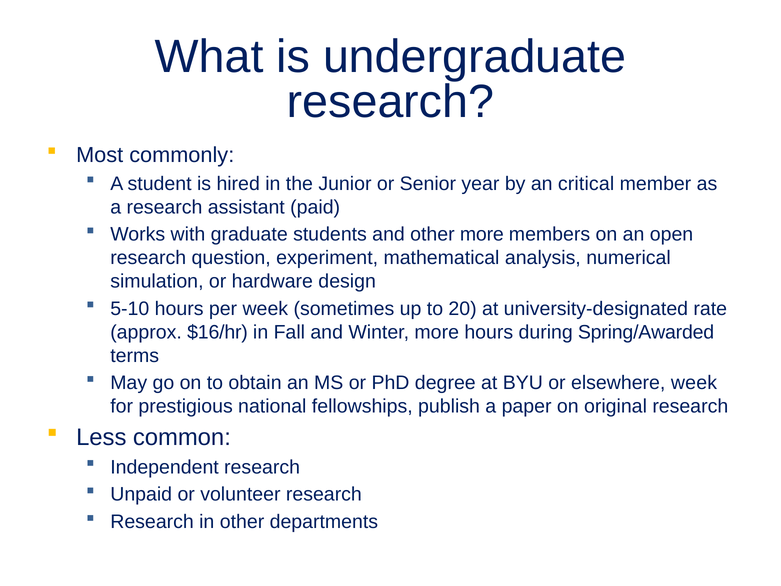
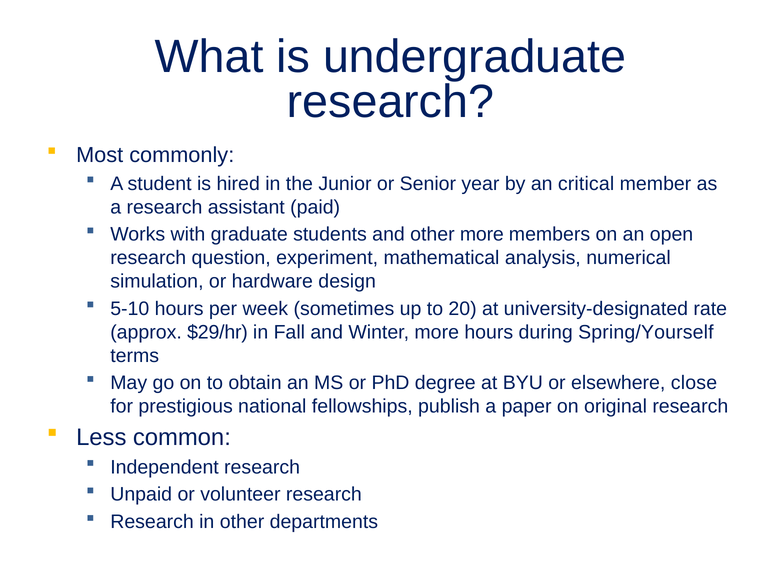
$16/hr: $16/hr -> $29/hr (218, 332)
Spring/Awarded: Spring/Awarded -> Spring/Yourself (646, 332)
elsewhere week: week -> close (694, 383)
